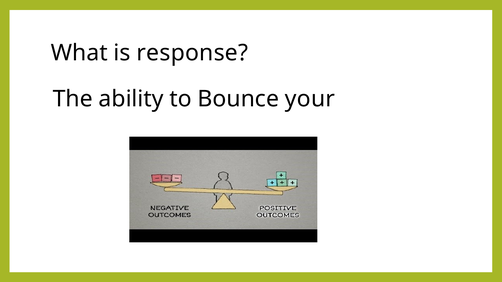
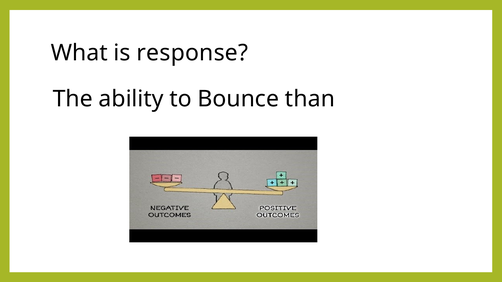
your: your -> than (310, 99)
